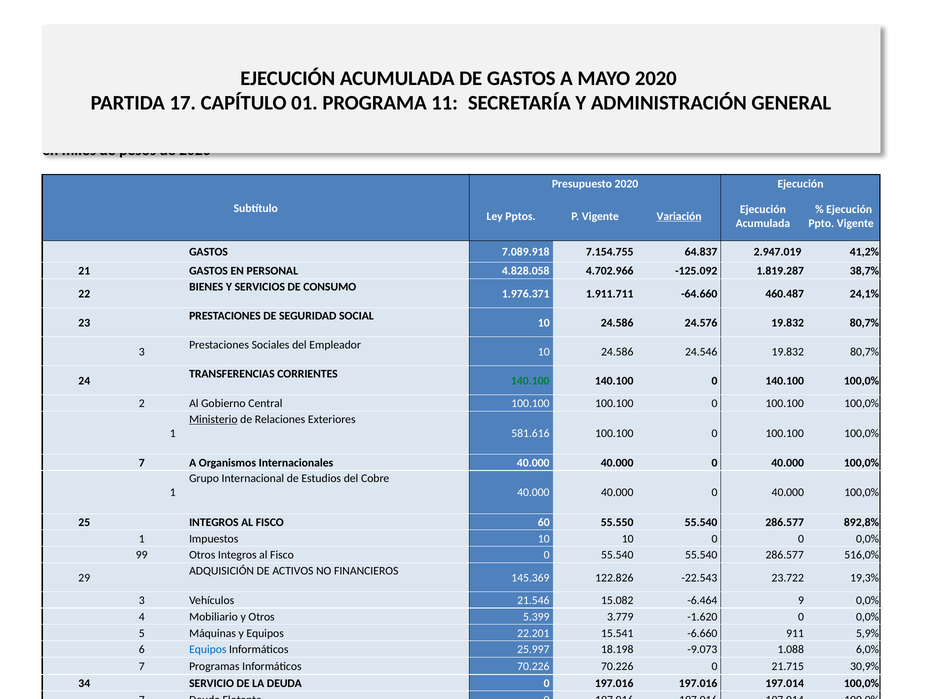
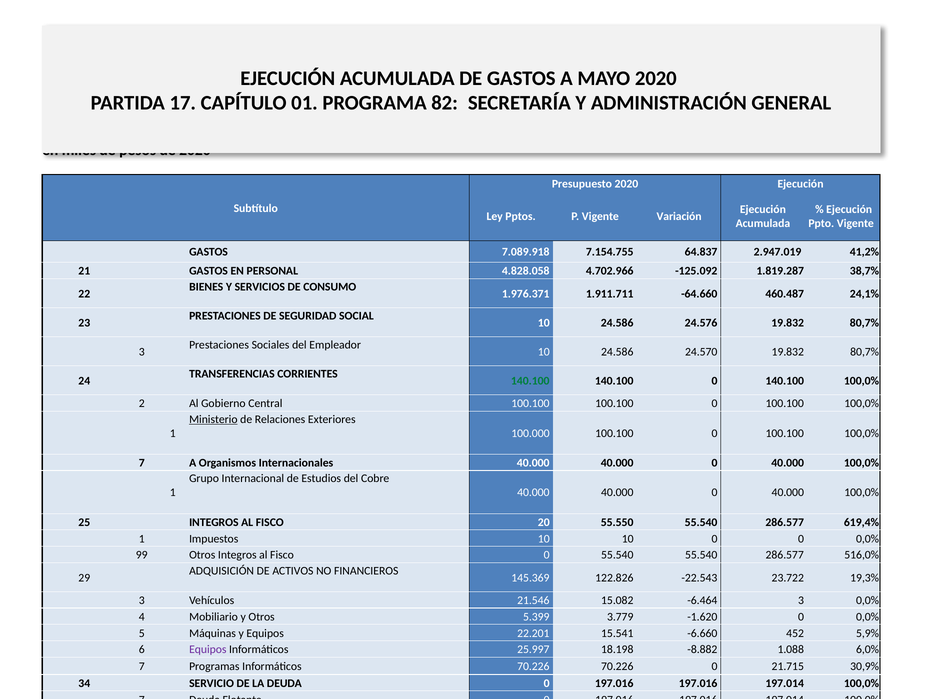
11: 11 -> 82 (445, 103)
Variación underline: present -> none (679, 217)
24.546: 24.546 -> 24.570 (701, 352)
581.616: 581.616 -> 100.000 (530, 434)
60: 60 -> 20 (544, 523)
892,8%: 892,8% -> 619,4% (862, 523)
-6.464 9: 9 -> 3 (801, 601)
911: 911 -> 452 (795, 634)
Equipos colour: blue -> purple (208, 650)
-9.073: -9.073 -> -8.882 (702, 650)
